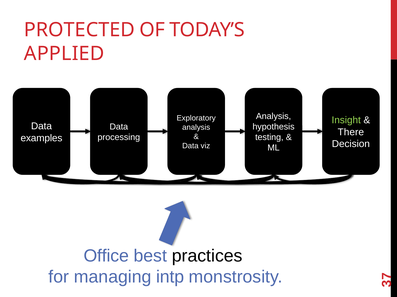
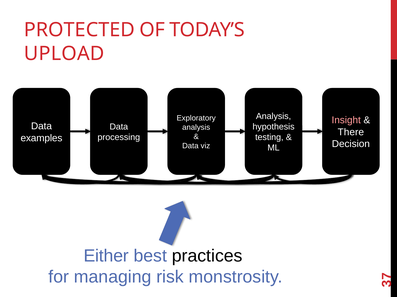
APPLIED: APPLIED -> UPLOAD (64, 54)
Insight colour: light green -> pink (346, 120)
Office: Office -> Either (106, 256)
intp: intp -> risk (170, 278)
